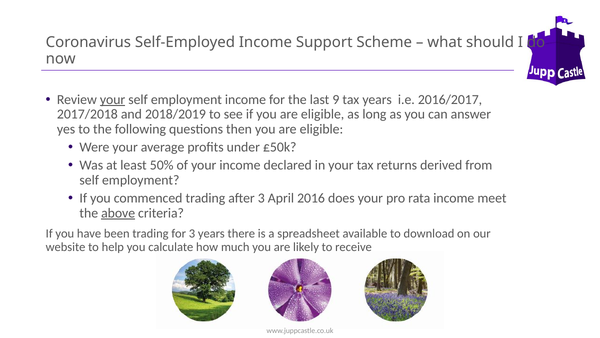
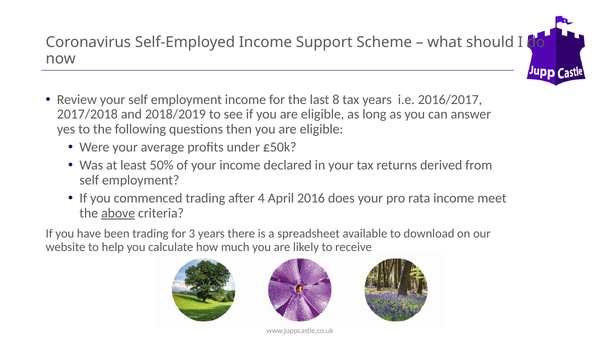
your underline: present -> none (113, 99)
9: 9 -> 8 (336, 99)
after 3: 3 -> 4 (261, 198)
